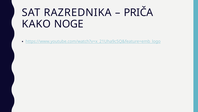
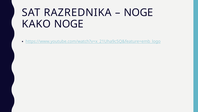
PRIČA: PRIČA -> NOGE (138, 13)
